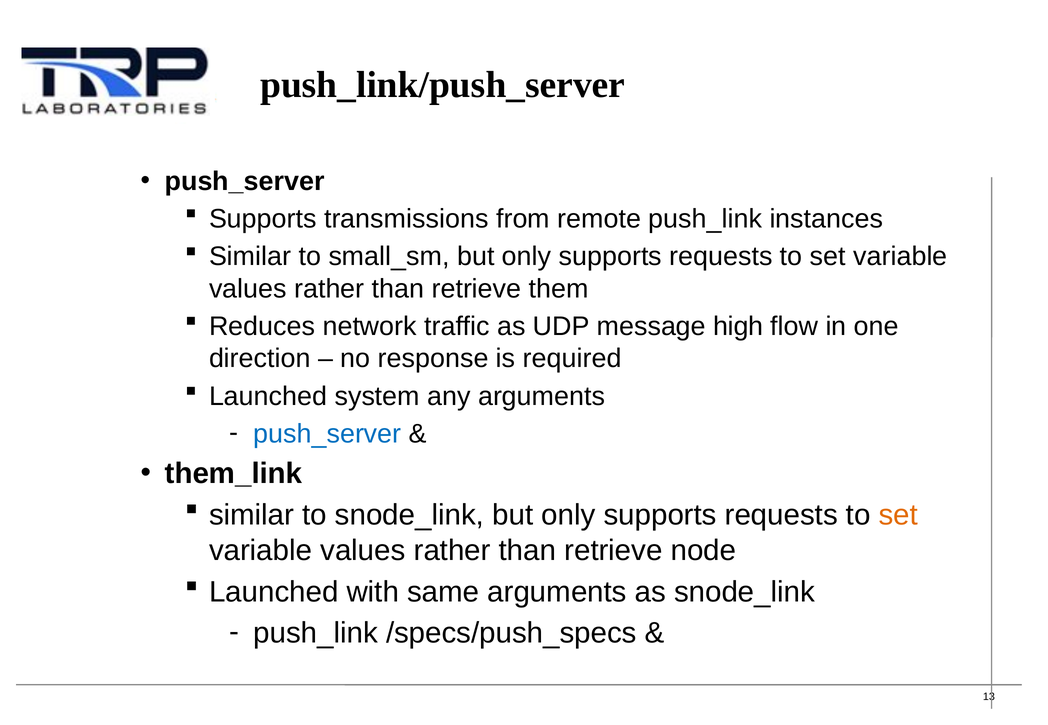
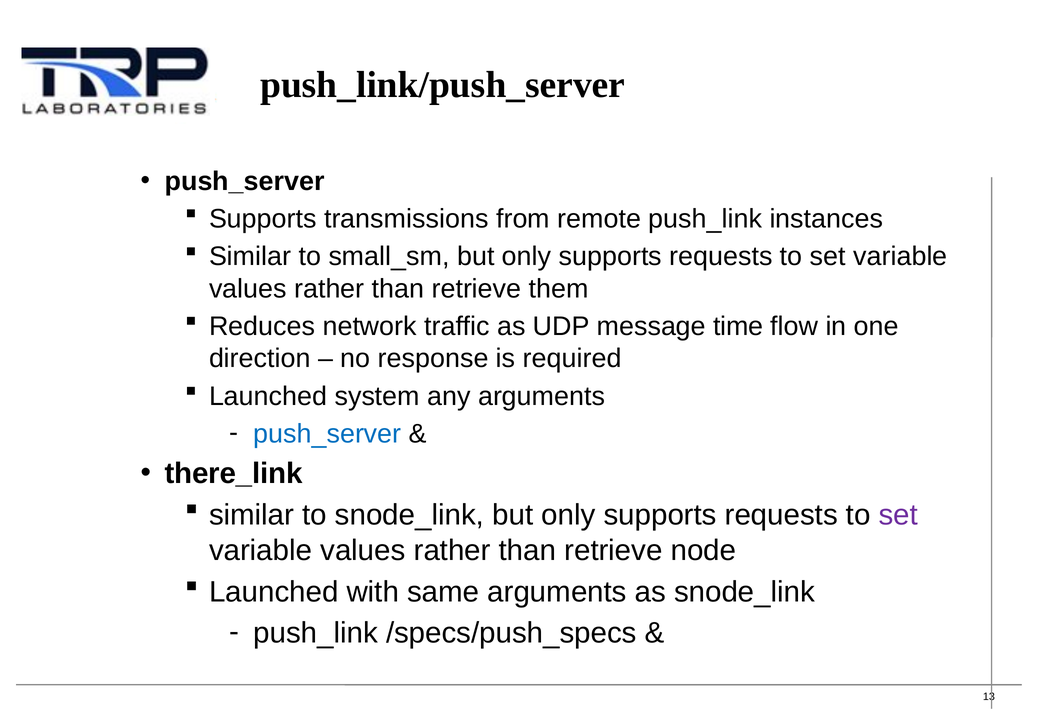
high: high -> time (738, 327)
them_link: them_link -> there_link (234, 474)
set colour: orange -> purple (898, 515)
